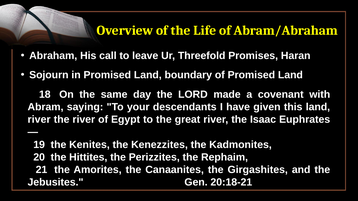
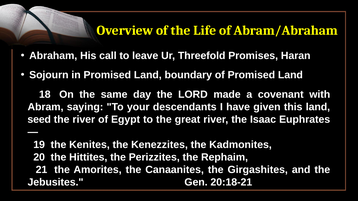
river: river -> seed (39, 120)
